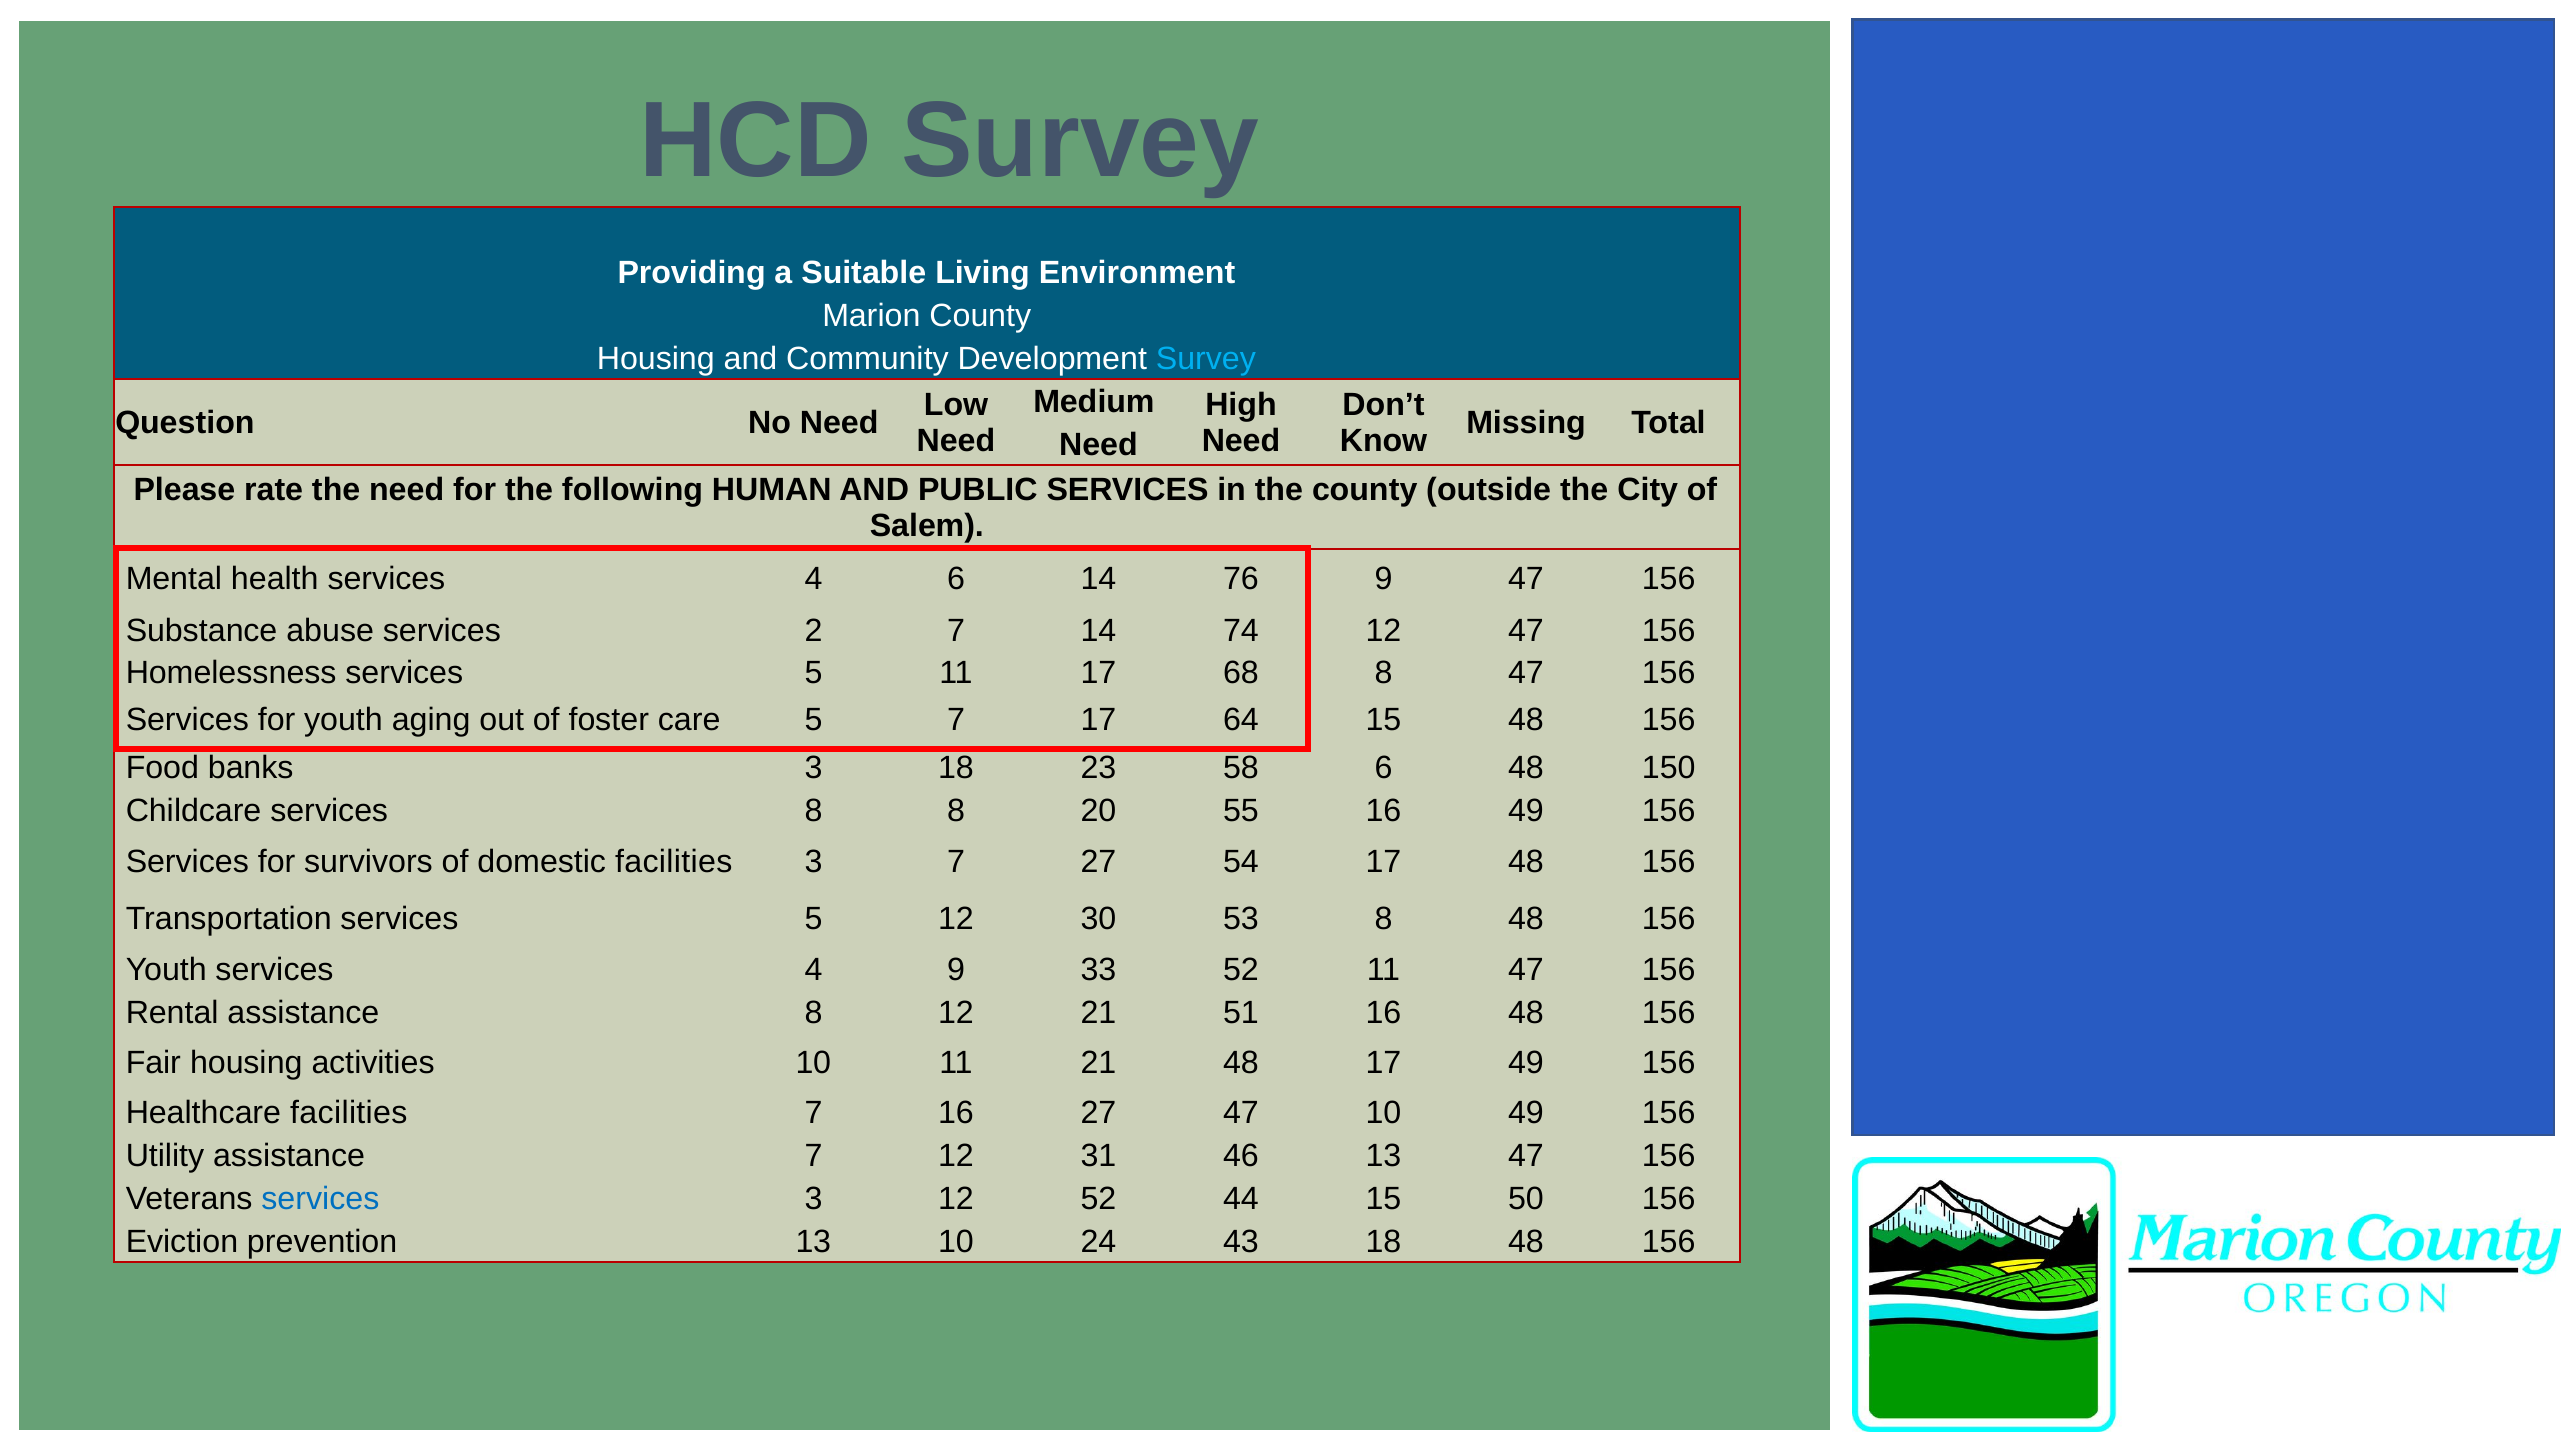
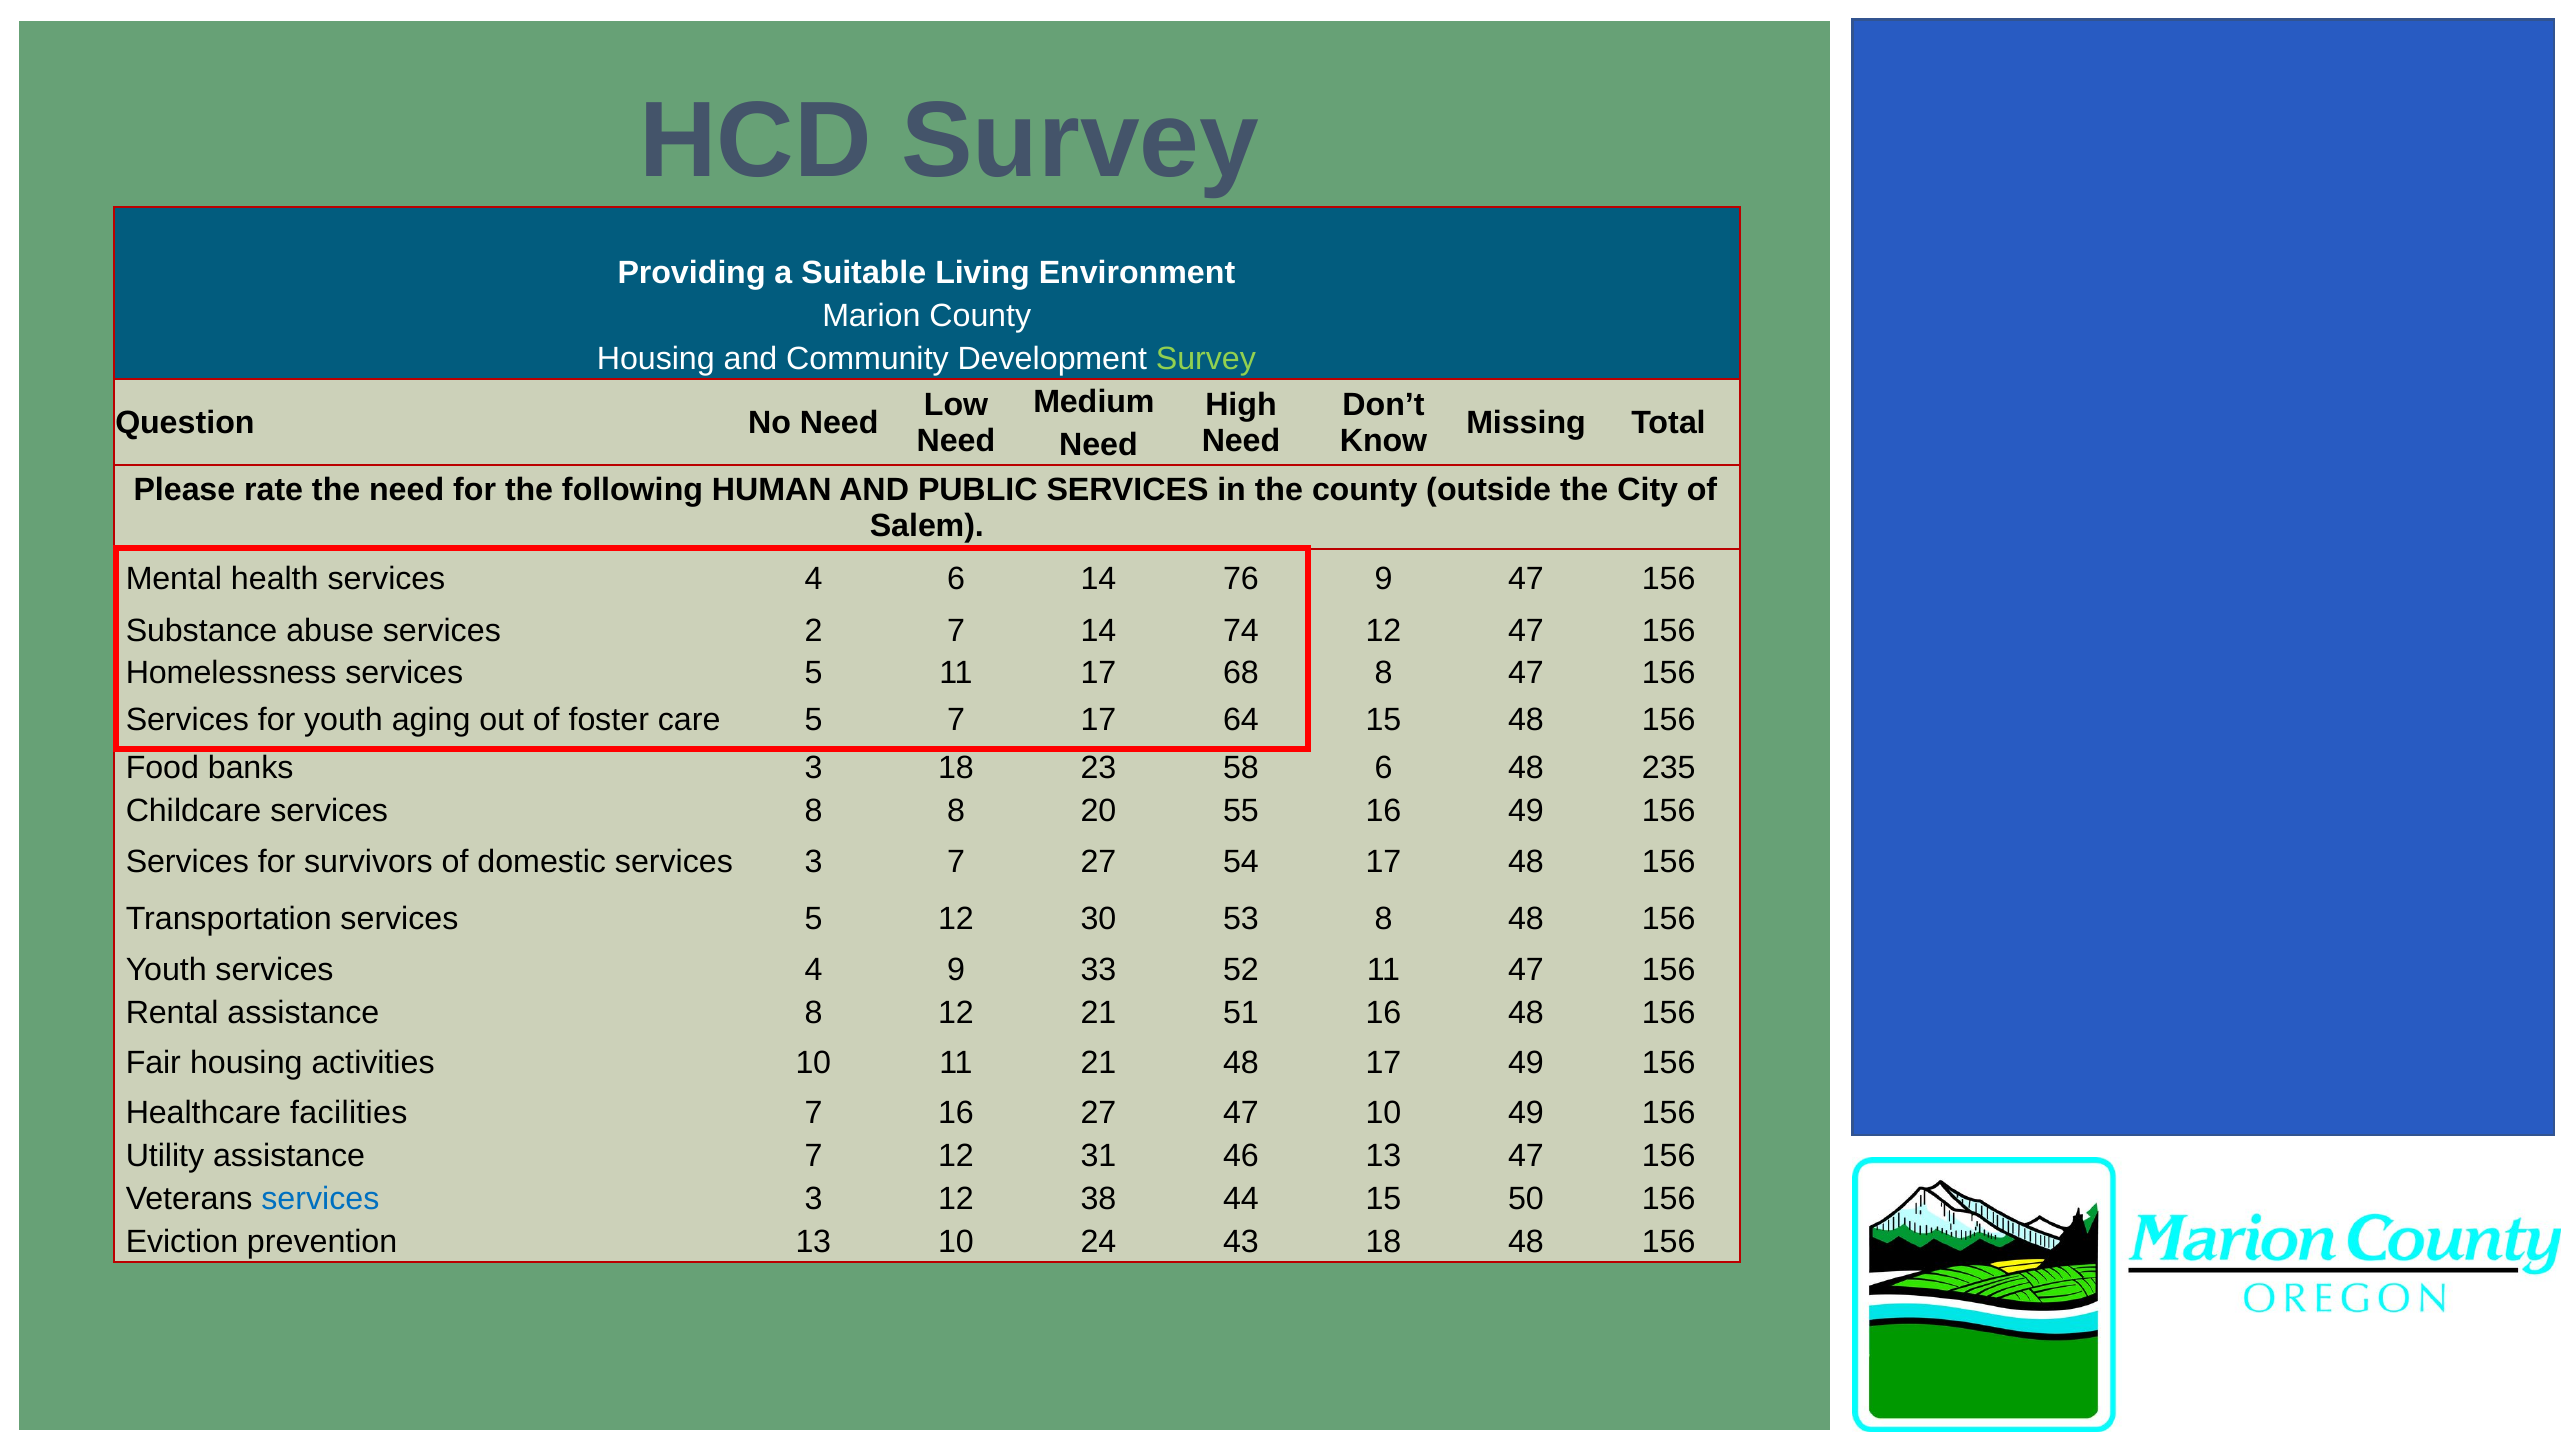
Survey colour: light blue -> light green (1206, 359)
150: 150 -> 235 (1669, 768)
domestic facilities: facilities -> services (674, 861)
12 52: 52 -> 38 (1098, 1199)
